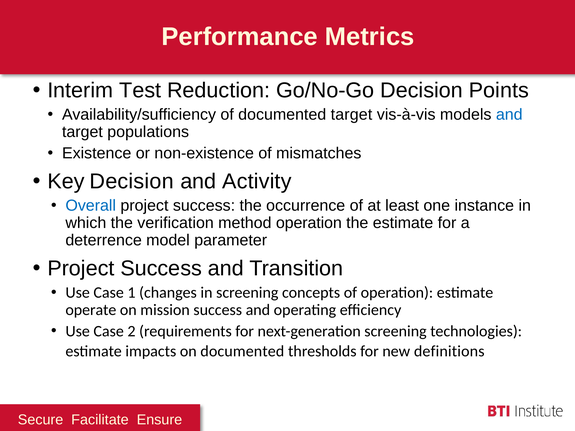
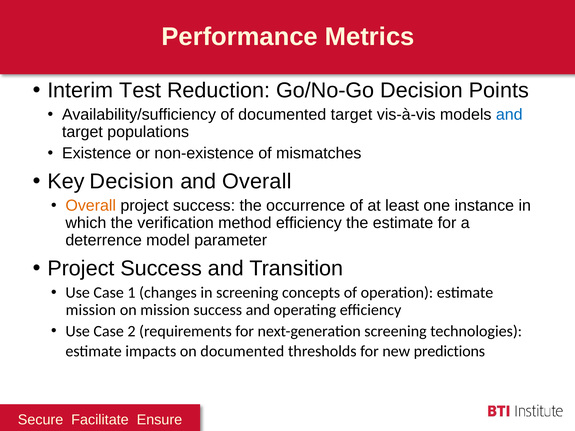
and Activity: Activity -> Overall (257, 181)
Overall colour: blue -> orange (91, 206)
method operation: operation -> efficiency (309, 223)
operate: operate -> mission (91, 310)
definitions: definitions -> predictions (449, 351)
